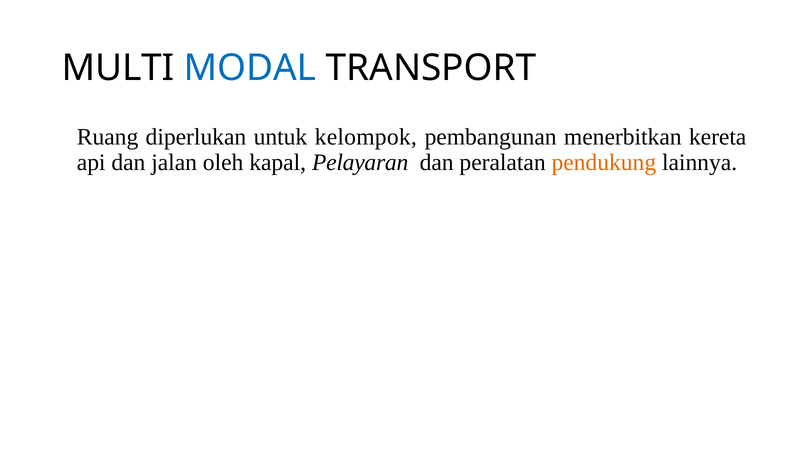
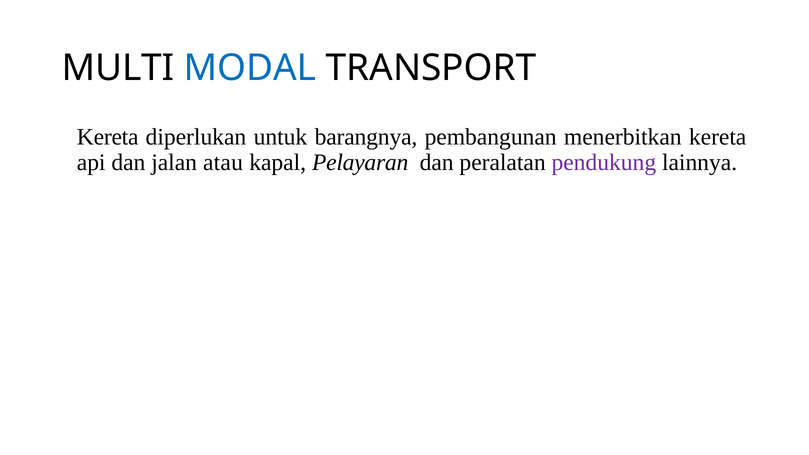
Ruang: Ruang -> Kereta (108, 137)
kelompok: kelompok -> barangnya (366, 137)
oleh: oleh -> atau (223, 162)
pendukung colour: orange -> purple (604, 162)
